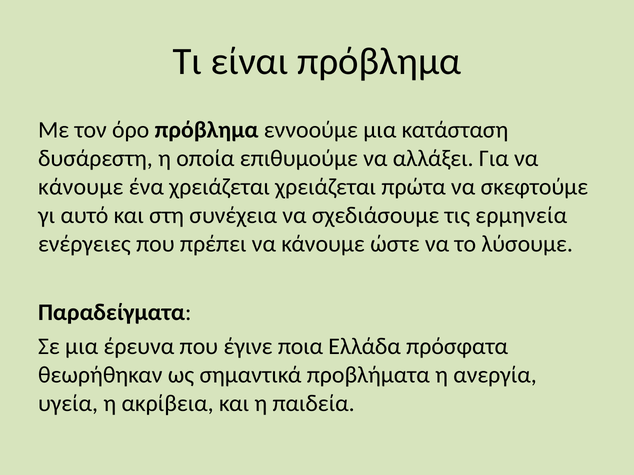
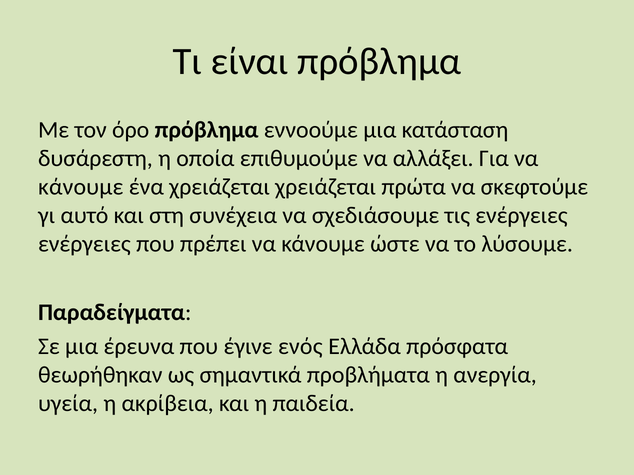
τις ερμηνεία: ερμηνεία -> ενέργειες (521, 216)
ποια: ποια -> ενός (300, 347)
